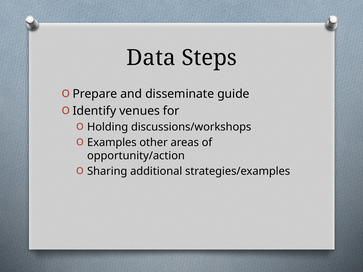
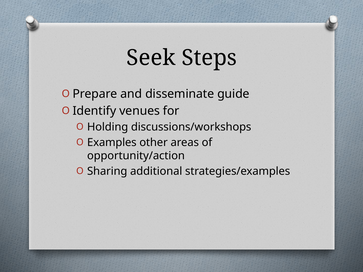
Data: Data -> Seek (151, 58)
